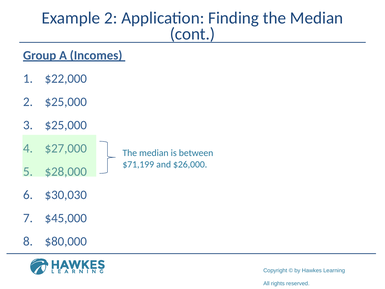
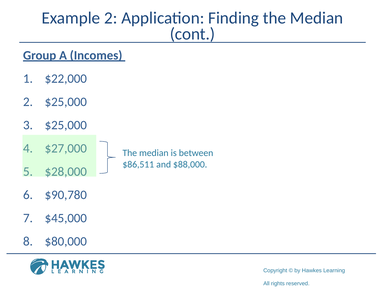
$71,199: $71,199 -> $86,511 (138, 164)
$26,000: $26,000 -> $88,000 (190, 164)
$30,030: $30,030 -> $90,780 (66, 195)
